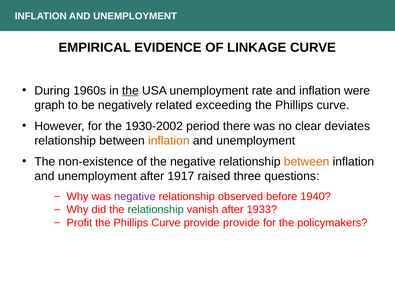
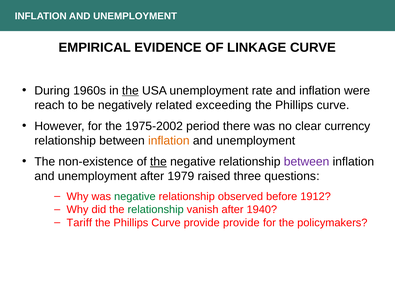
graph: graph -> reach (49, 105)
1930-2002: 1930-2002 -> 1975-2002 (154, 126)
deviates: deviates -> currency (347, 126)
the underline: none -> present (158, 162)
between colour: orange -> purple (307, 162)
1917: 1917 -> 1979 (181, 176)
negative colour: purple -> green (135, 197)
1940: 1940 -> 1912 (316, 197)
1933: 1933 -> 1940 (262, 210)
Profit: Profit -> Tariff (79, 223)
